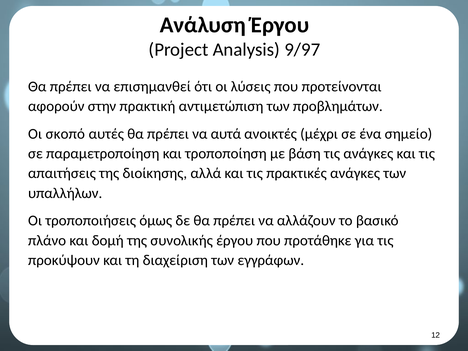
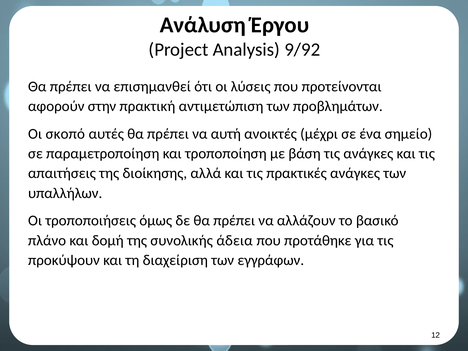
9/97: 9/97 -> 9/92 (302, 50)
αυτά: αυτά -> αυτή (226, 134)
συνολικής έργου: έργου -> άδεια (235, 240)
